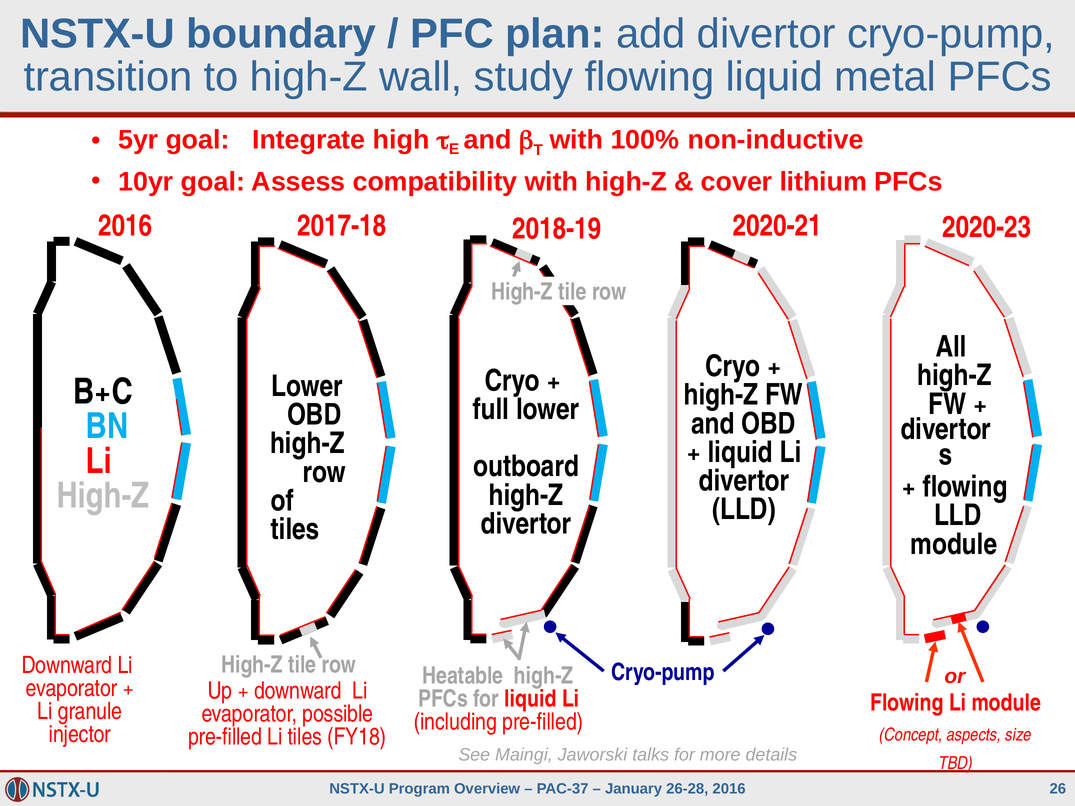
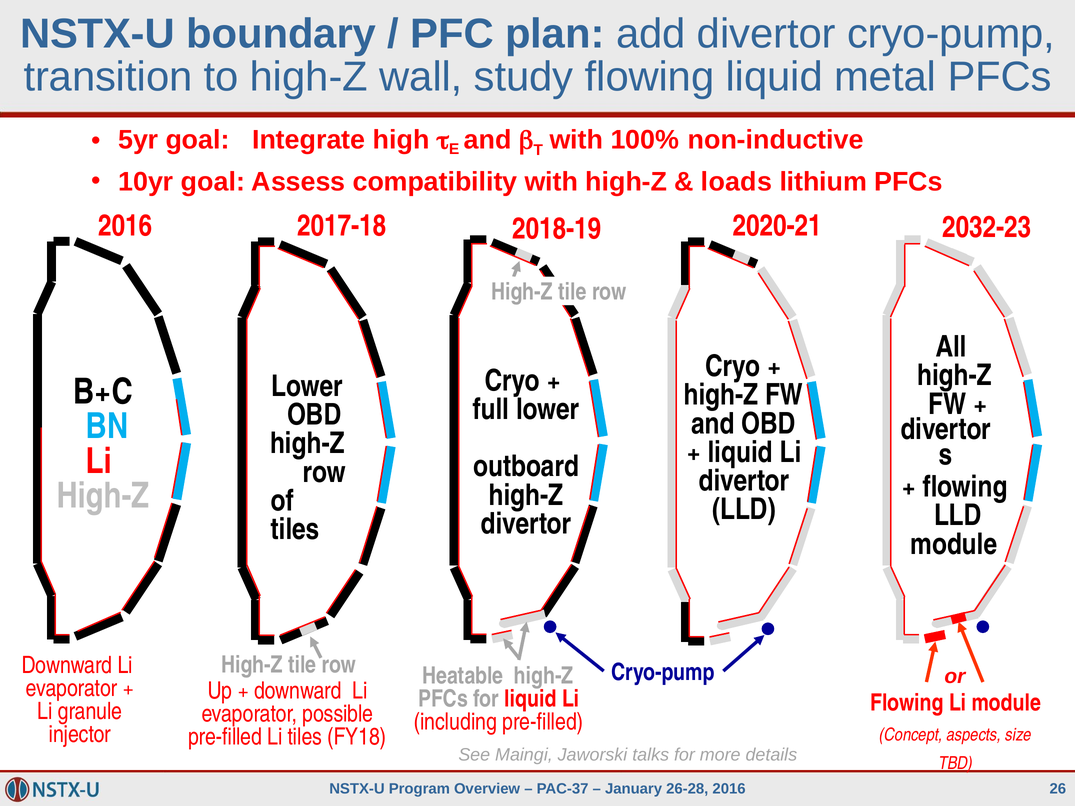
cover: cover -> loads (736, 182)
2020-23: 2020-23 -> 2032-23 (987, 227)
